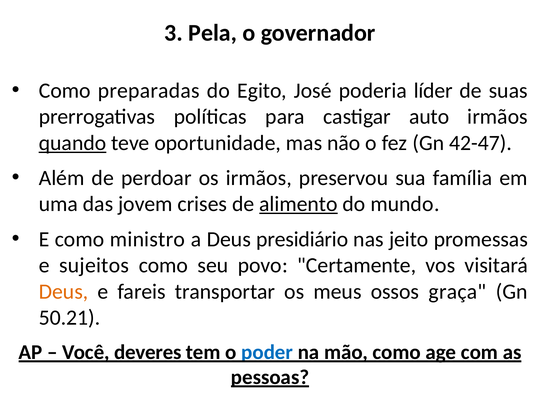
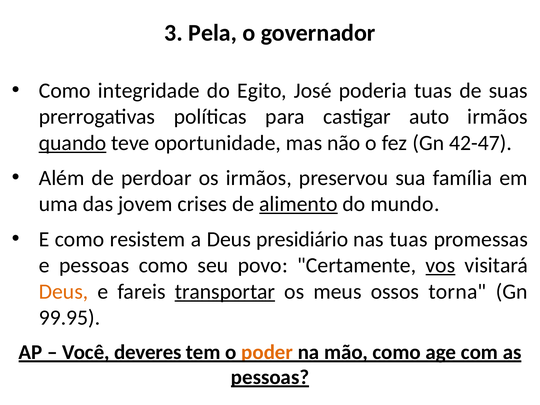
preparadas: preparadas -> integridade (149, 91)
poderia líder: líder -> tuas (433, 91)
ministro: ministro -> resistem (148, 239)
nas jeito: jeito -> tuas (409, 239)
e sujeitos: sujeitos -> pessoas (94, 265)
vos underline: none -> present (440, 265)
transportar underline: none -> present (225, 292)
graça: graça -> torna (457, 292)
50.21: 50.21 -> 99.95 (70, 318)
poder colour: blue -> orange (267, 352)
